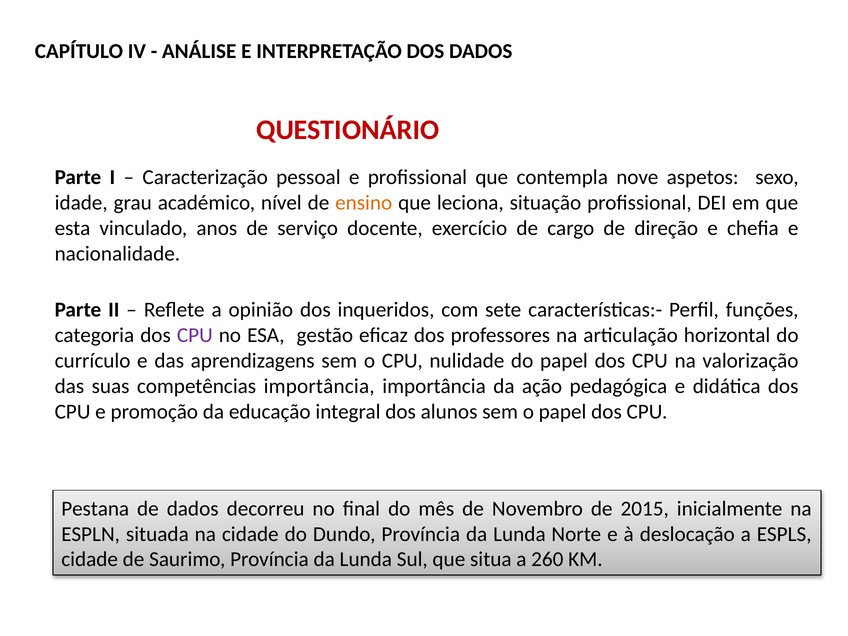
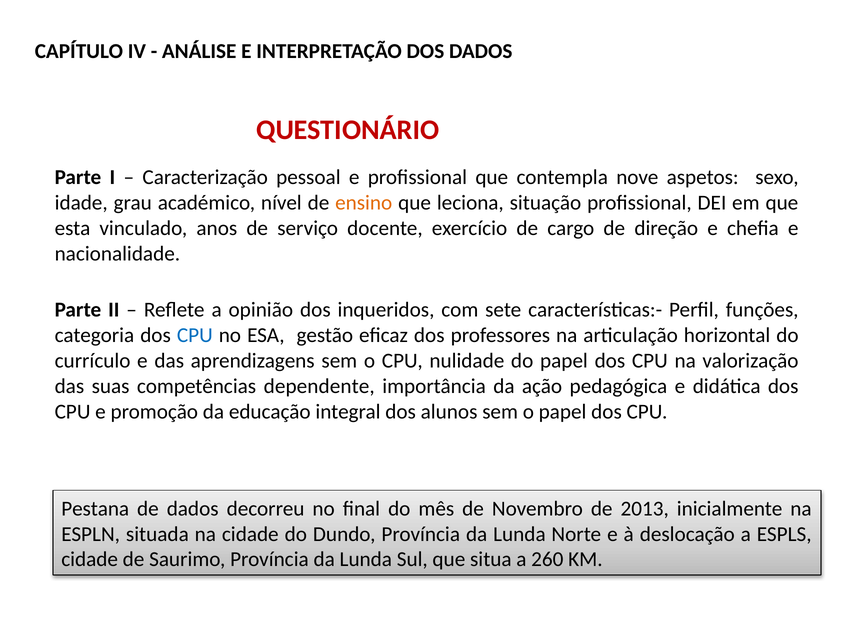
CPU colour: purple -> blue (195, 335)
competências importância: importância -> dependente (319, 386)
2015: 2015 -> 2013 (645, 509)
